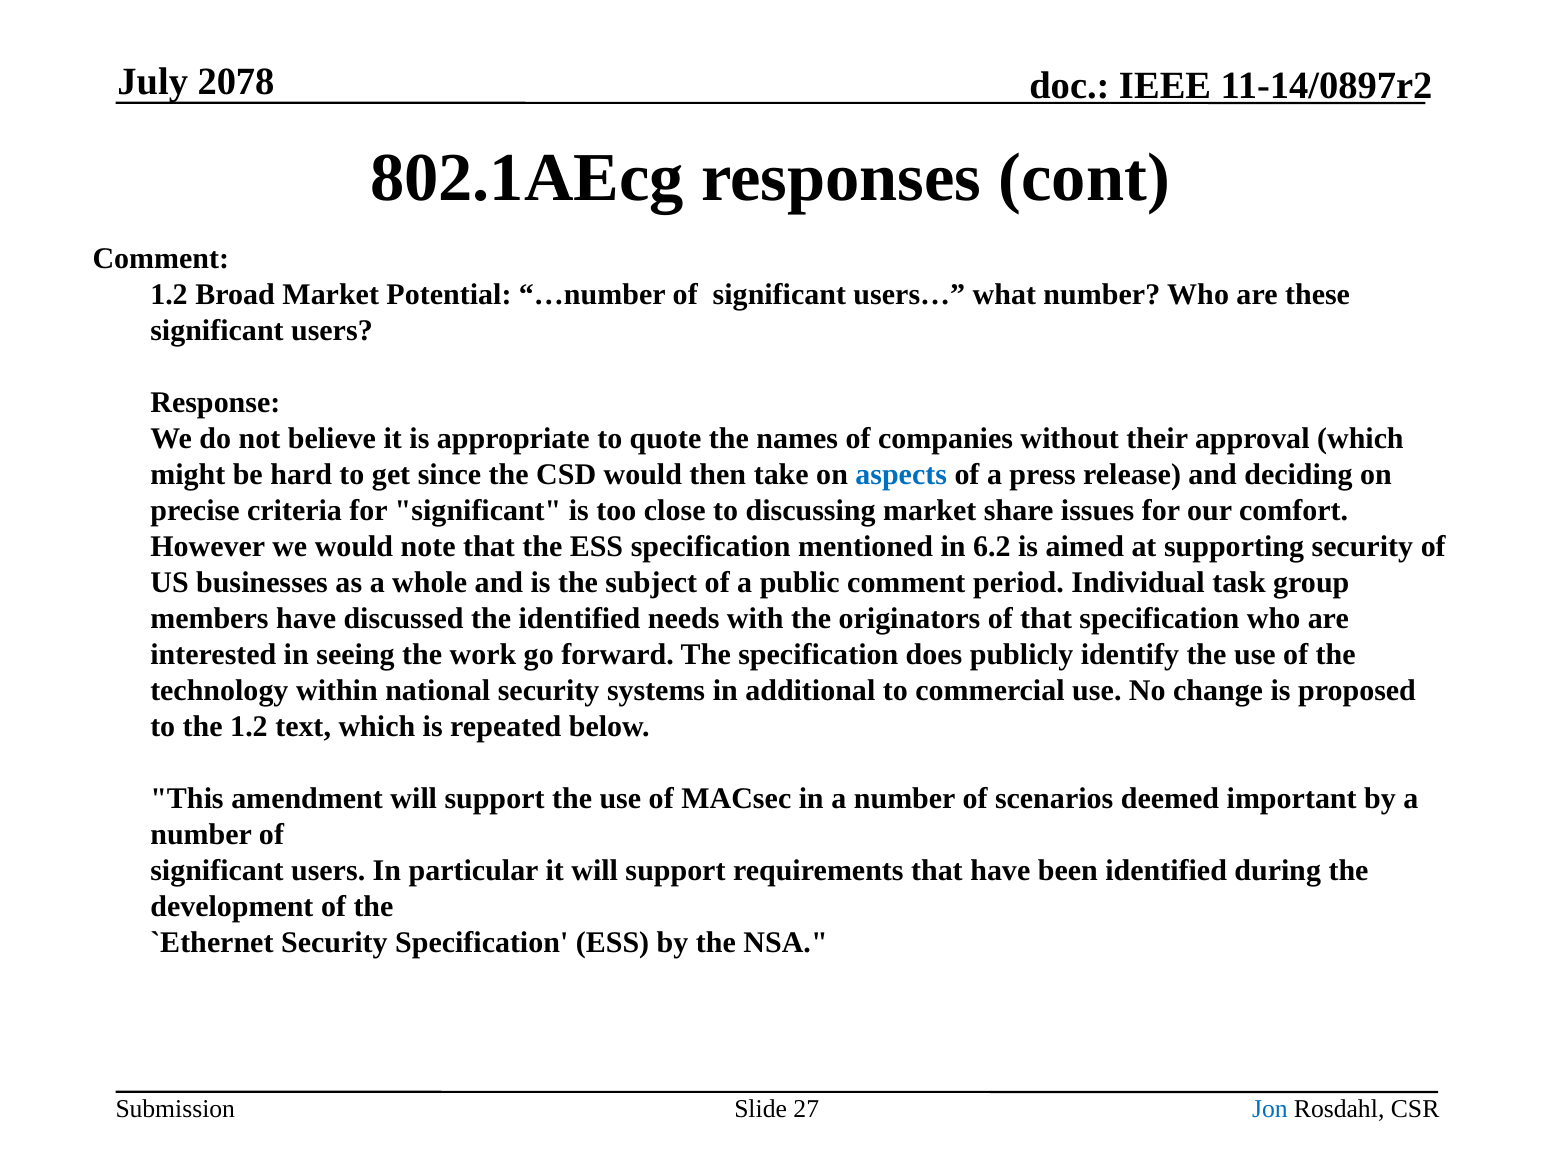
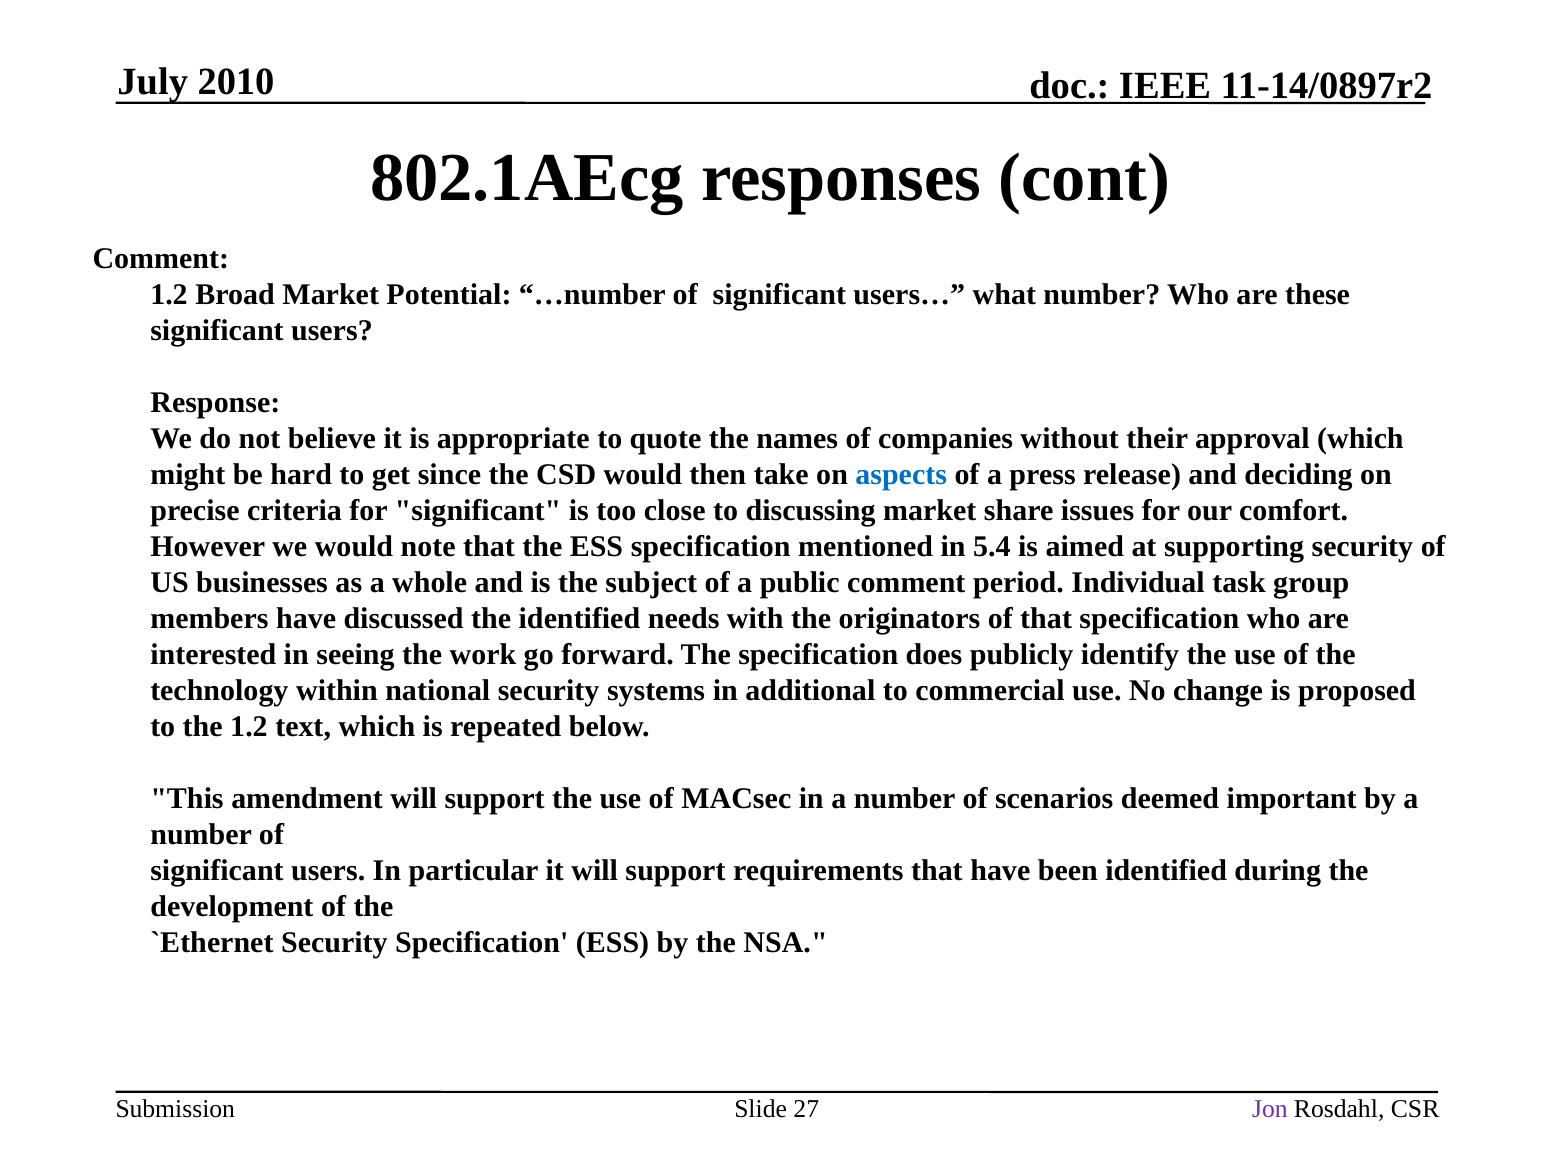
2078: 2078 -> 2010 (236, 82)
6.2: 6.2 -> 5.4 (992, 547)
Jon colour: blue -> purple (1270, 1108)
